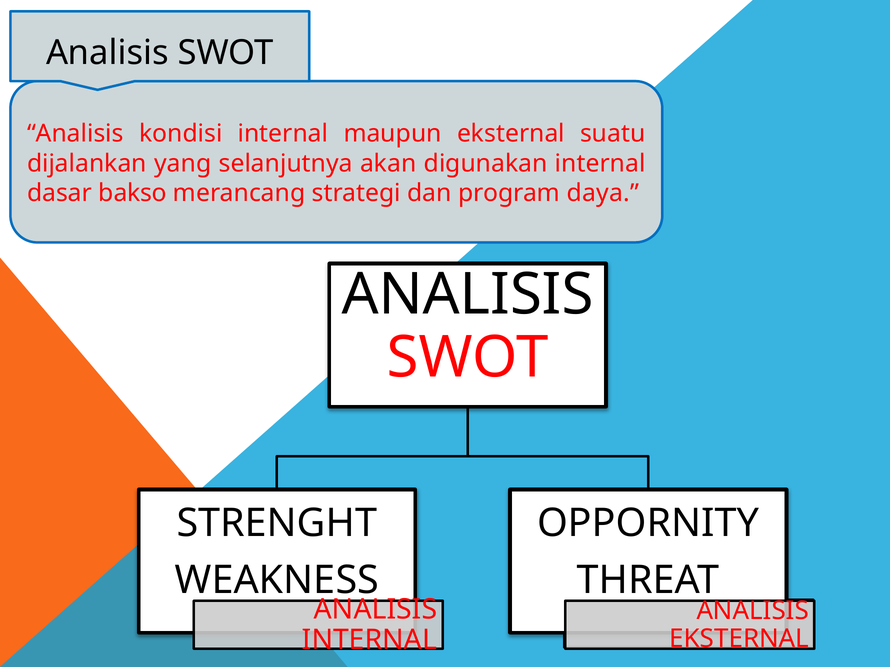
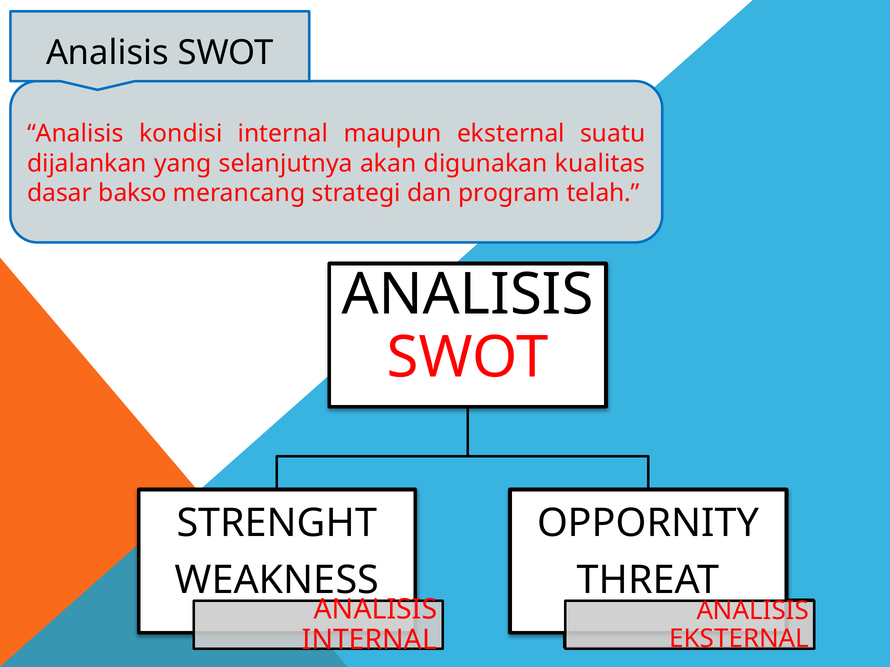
digunakan internal: internal -> kualitas (600, 164)
daya: daya -> telah (603, 193)
